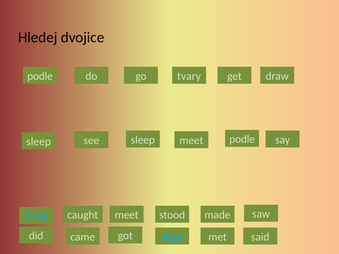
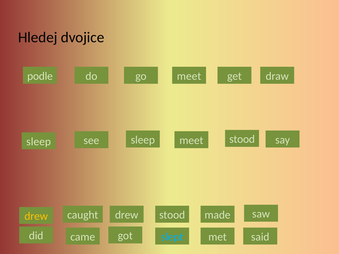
tvary: tvary -> meet (189, 76)
sleep podle: podle -> stood (242, 139)
meet: meet -> drew (127, 215)
drew colour: light blue -> yellow (36, 216)
